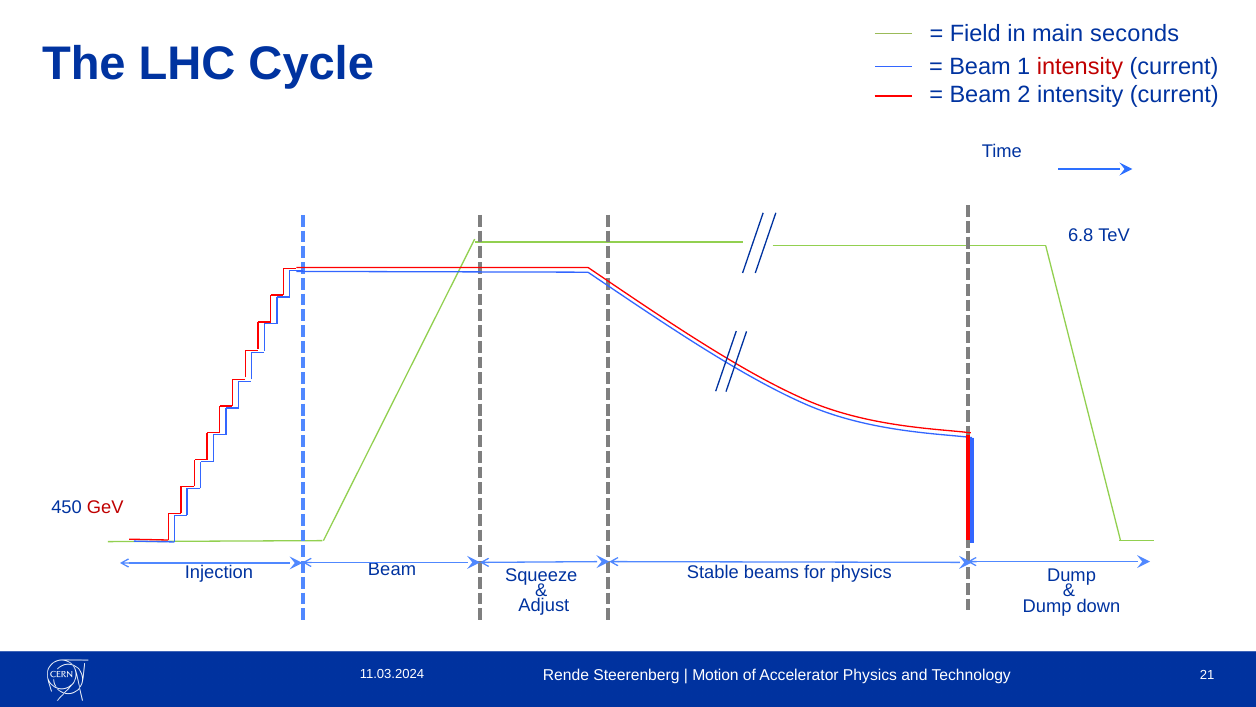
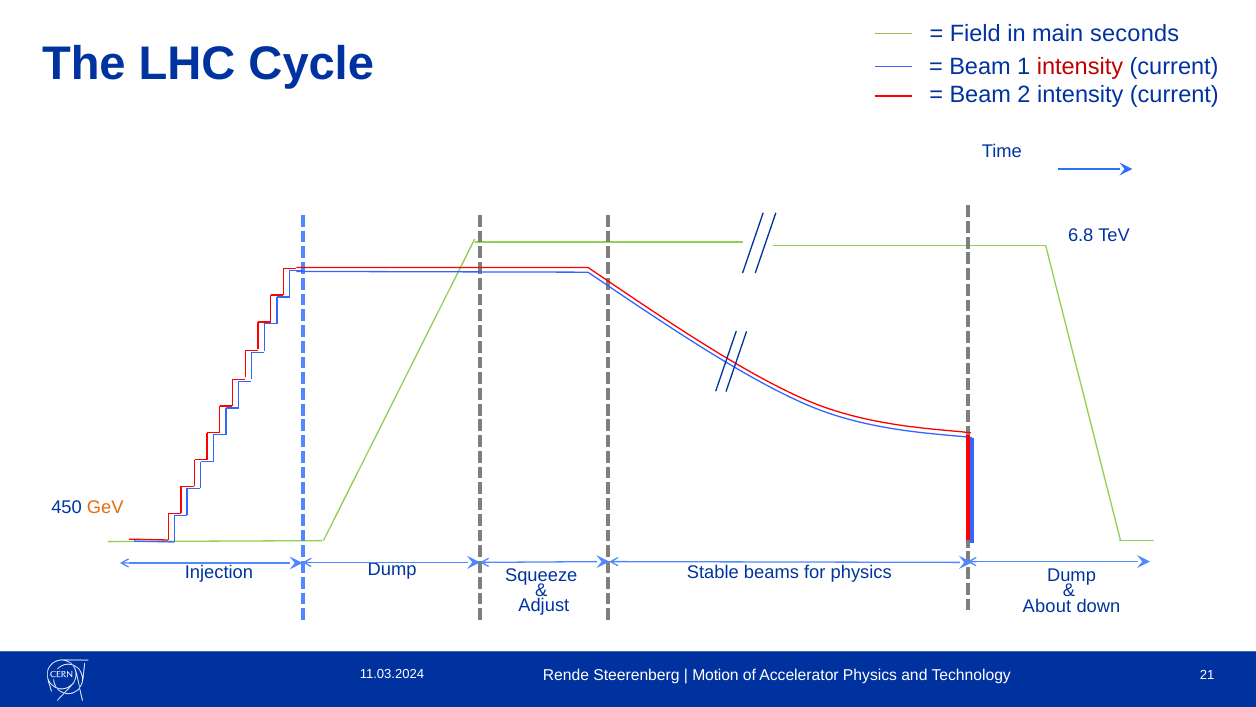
GeV colour: red -> orange (105, 507)
Injection Beam: Beam -> Dump (392, 569)
Dump: Dump -> About (1047, 606)
